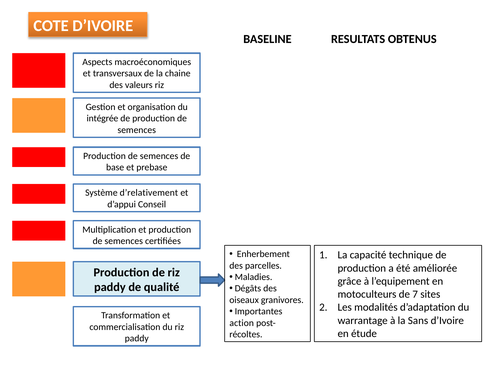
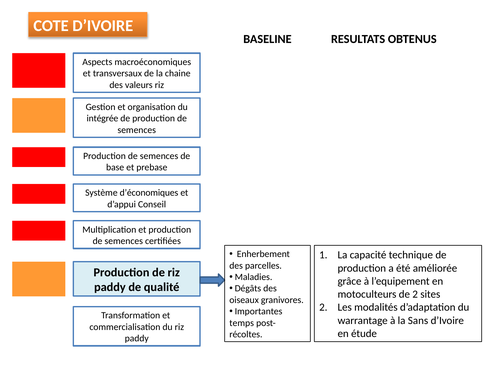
d’relativement: d’relativement -> d’économiques (149, 193)
de 7: 7 -> 2 (415, 294)
action: action -> temps (242, 322)
